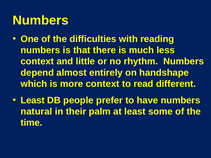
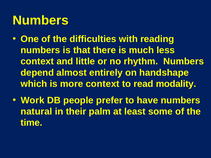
different: different -> modality (176, 84)
Least: Least -> Work (33, 100)
